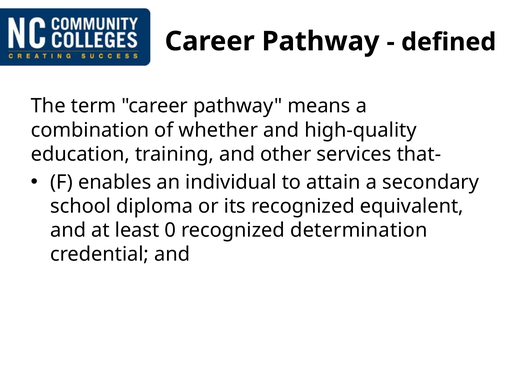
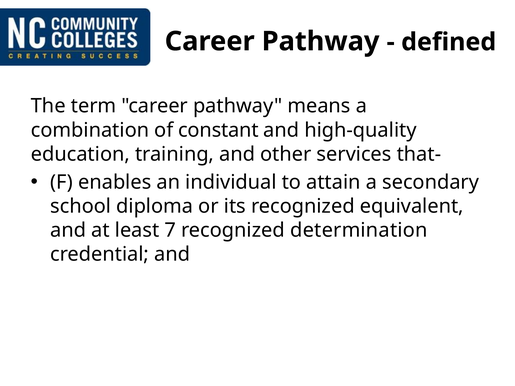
whether: whether -> constant (218, 130)
0: 0 -> 7 (170, 230)
